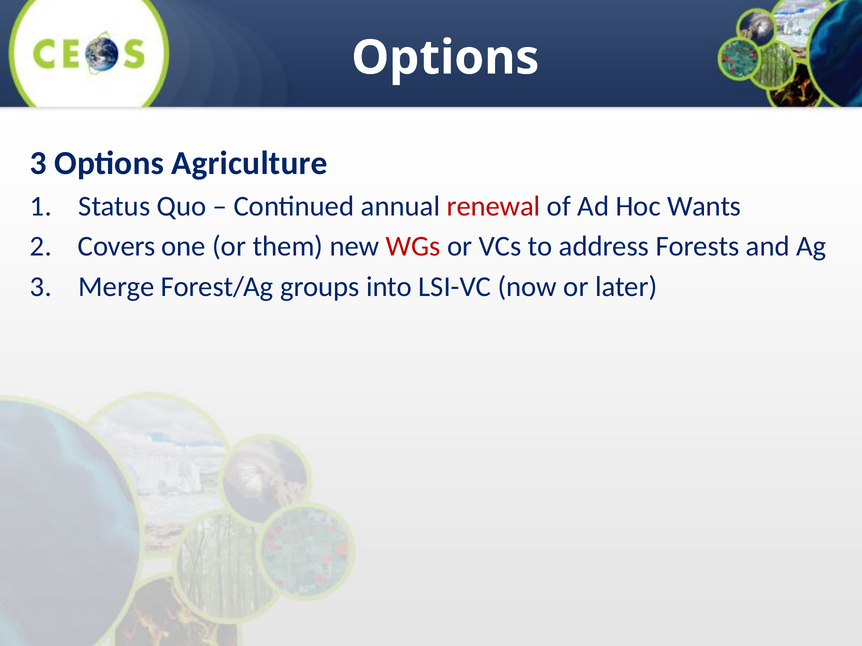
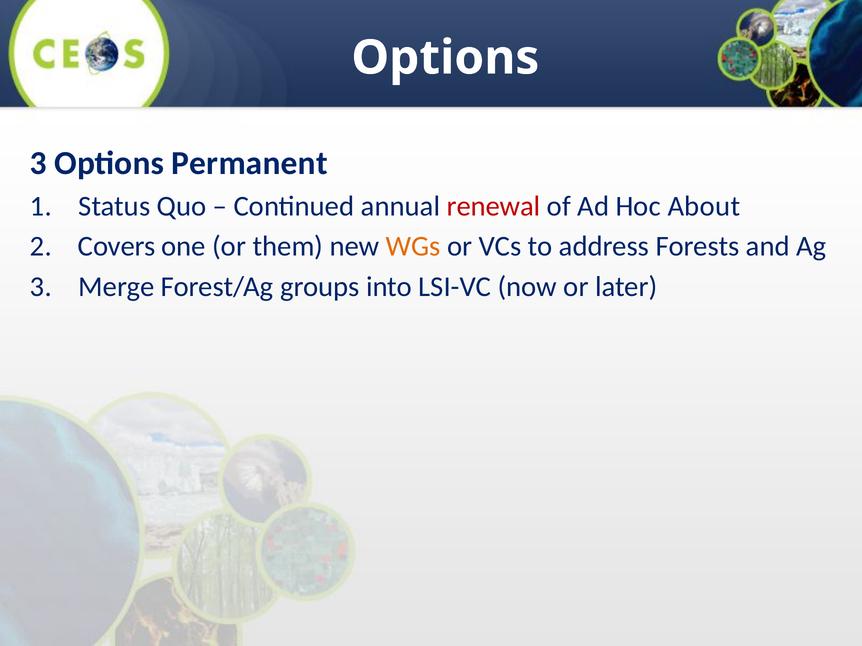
Agriculture: Agriculture -> Permanent (249, 163)
Wants: Wants -> About (704, 206)
WGs colour: red -> orange (413, 247)
